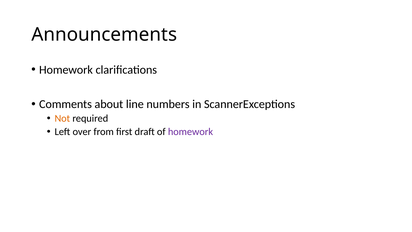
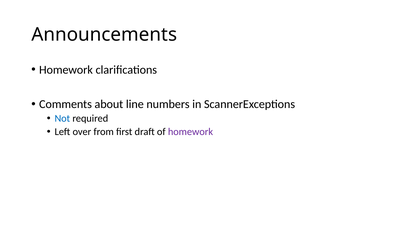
Not colour: orange -> blue (62, 118)
